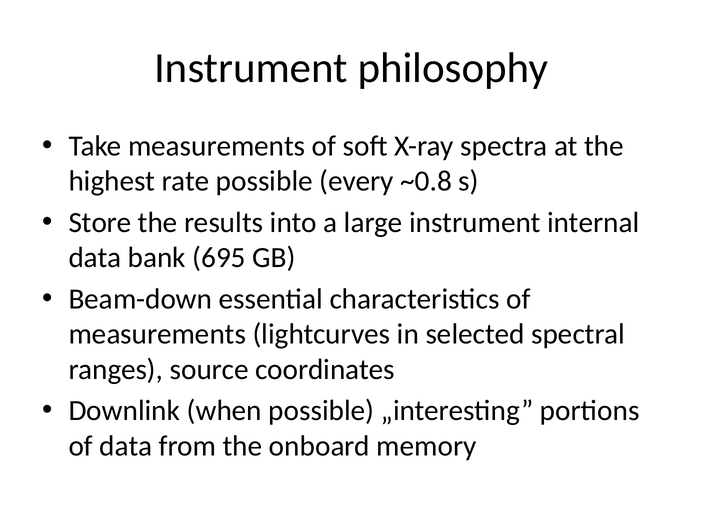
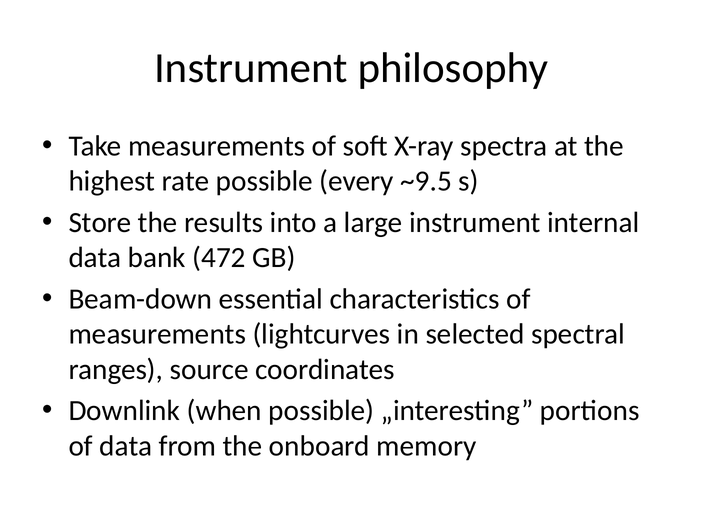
~0.8: ~0.8 -> ~9.5 (426, 181)
695: 695 -> 472 (219, 258)
